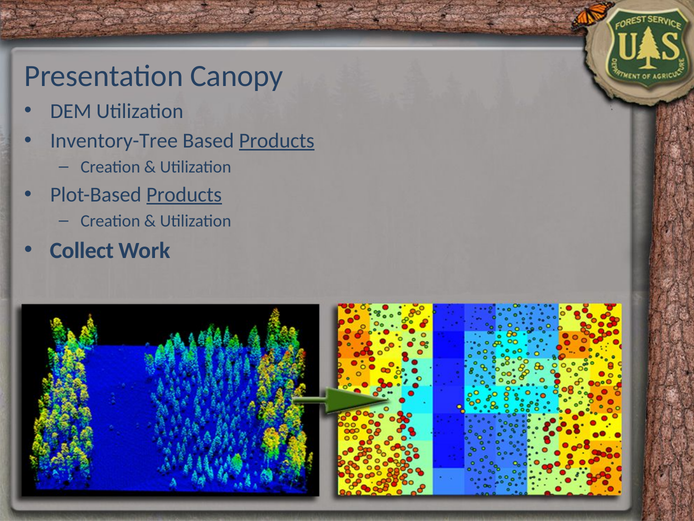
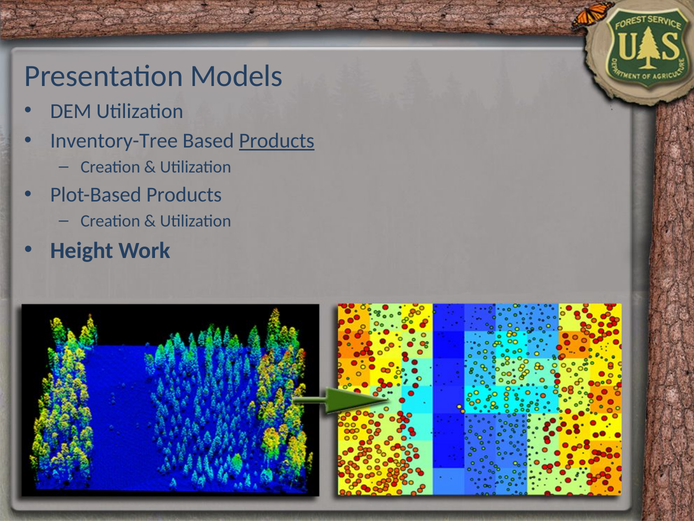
Canopy: Canopy -> Models (237, 76)
Products underline: present -> none (184, 195)
Collect: Collect -> Height (82, 250)
